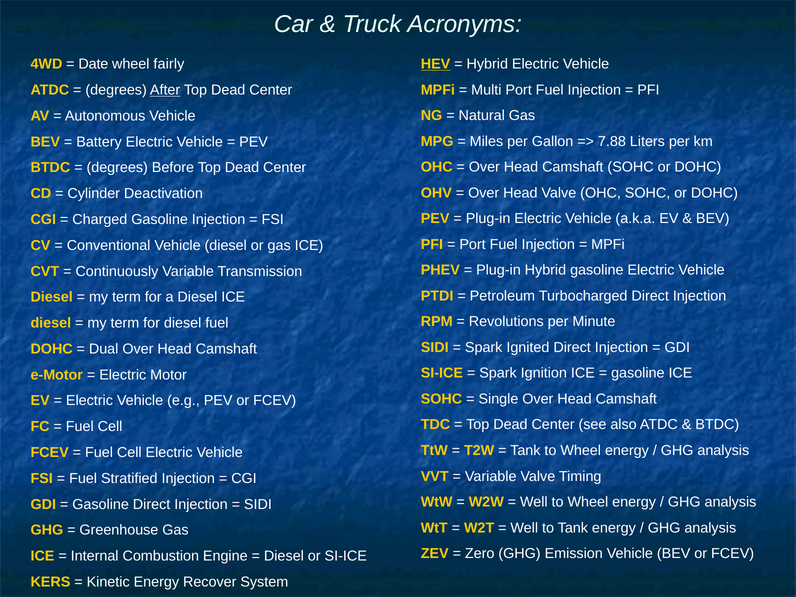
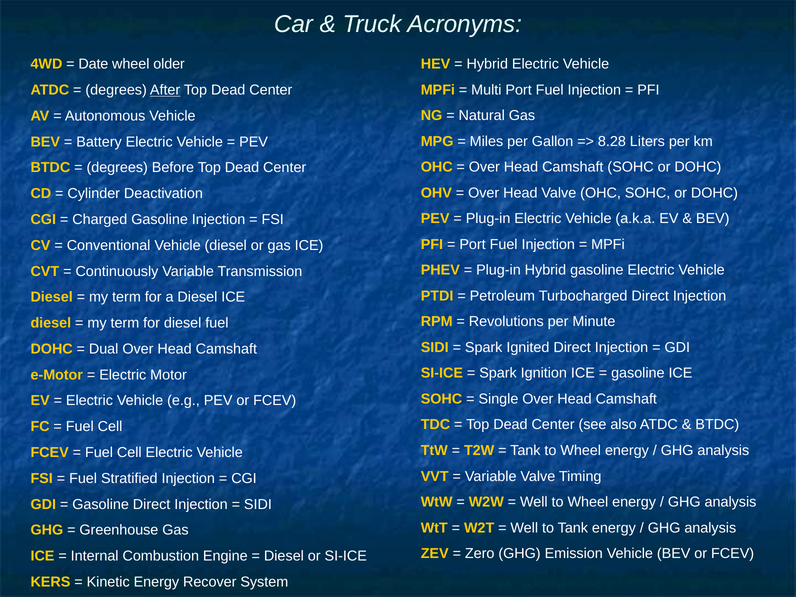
HEV underline: present -> none (436, 64)
fairly: fairly -> older (169, 64)
7.88: 7.88 -> 8.28 (612, 141)
